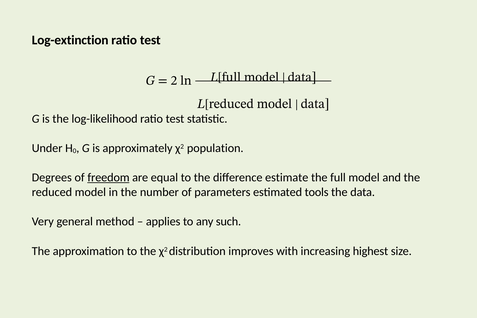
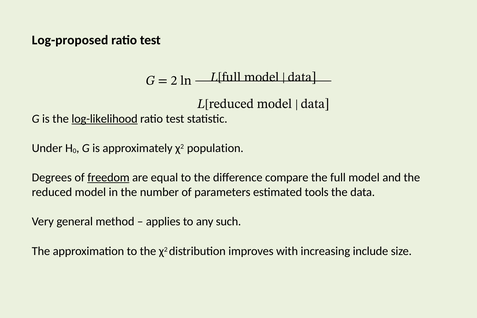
Log-extinction: Log-extinction -> Log-proposed (70, 40)
log-likelihood underline: none -> present (105, 119)
estimate: estimate -> compare (287, 177)
highest: highest -> include (370, 251)
